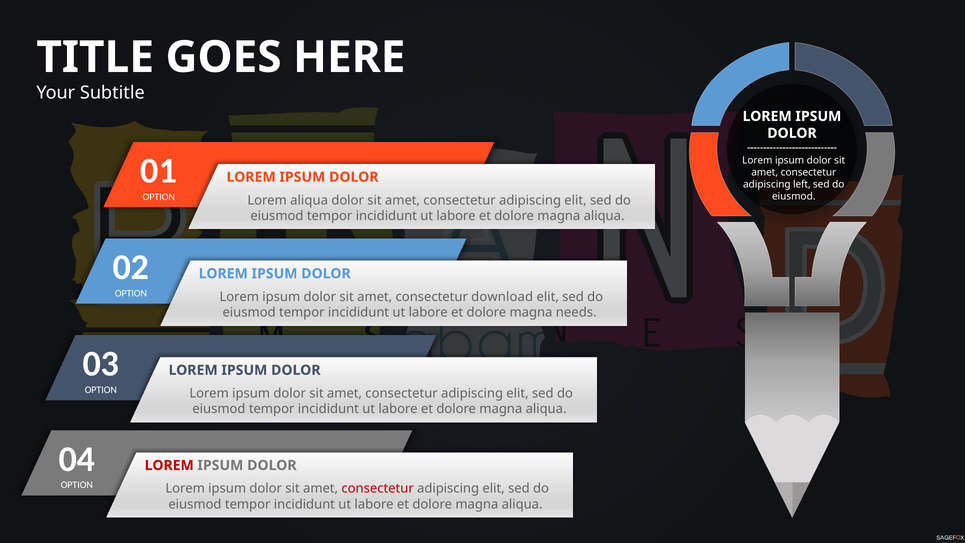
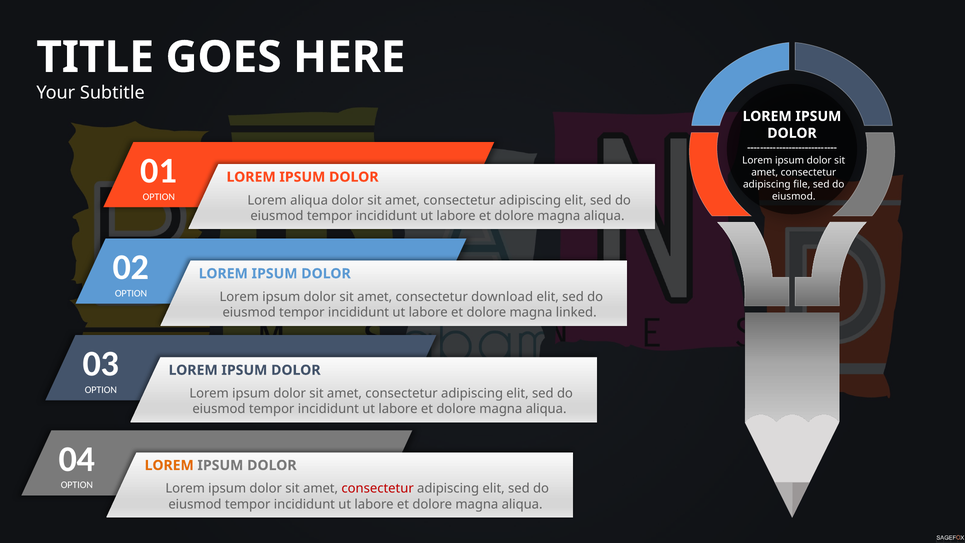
left: left -> file (802, 184)
needs: needs -> linked (576, 312)
LOREM colour: red -> orange (169, 465)
